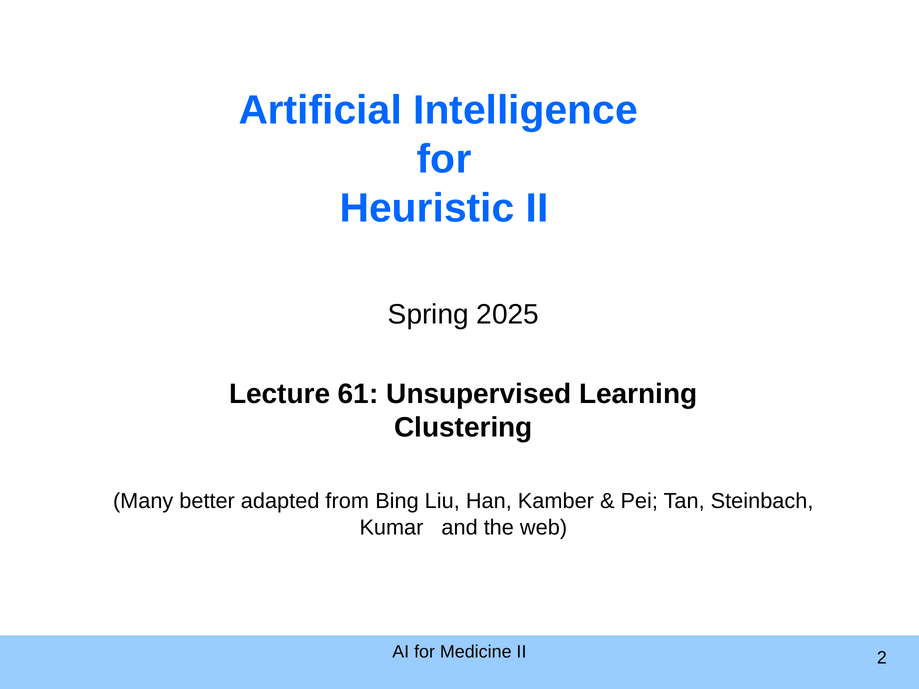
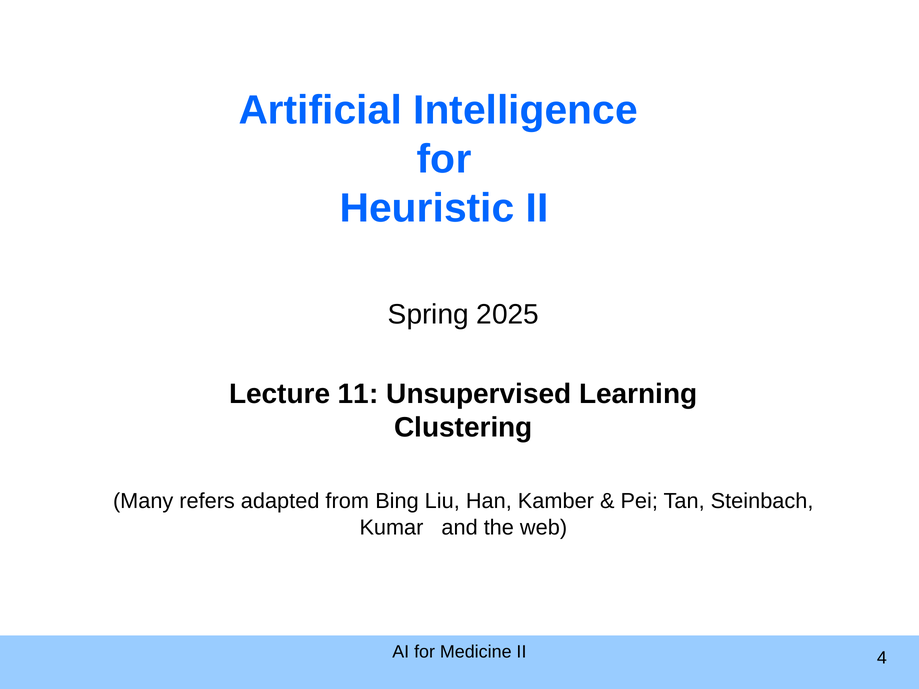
61: 61 -> 11 (358, 394)
better: better -> refers (207, 502)
2: 2 -> 4 (882, 658)
